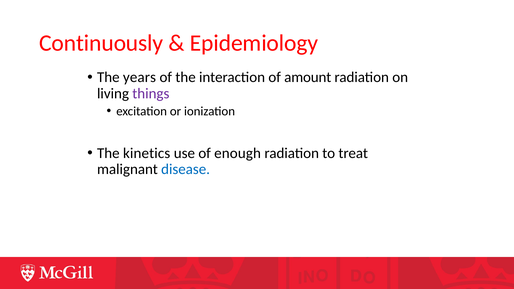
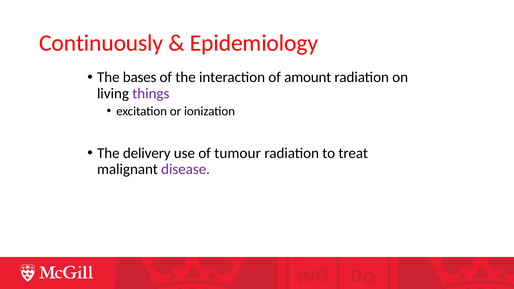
years: years -> bases (140, 77)
kinetics: kinetics -> delivery (147, 153)
enough: enough -> tumour (238, 153)
disease colour: blue -> purple (186, 169)
